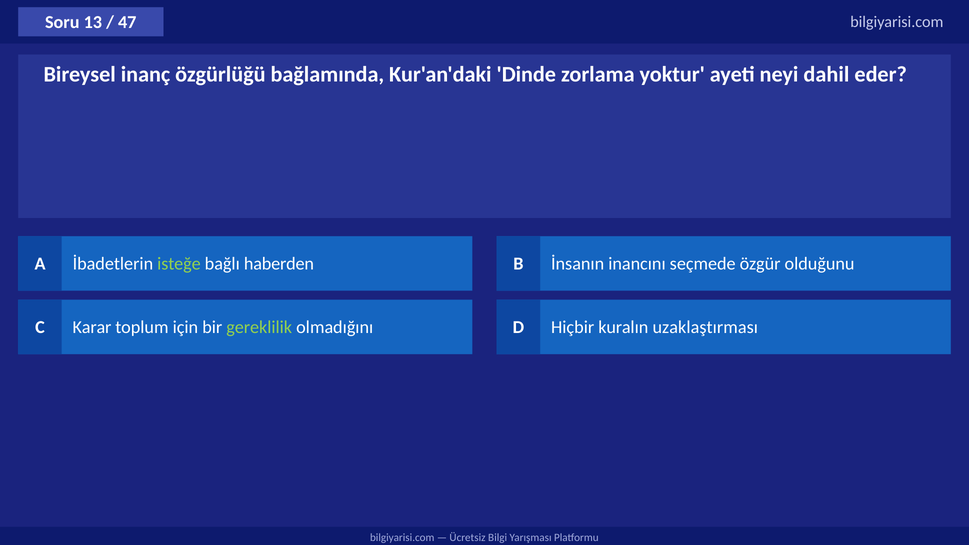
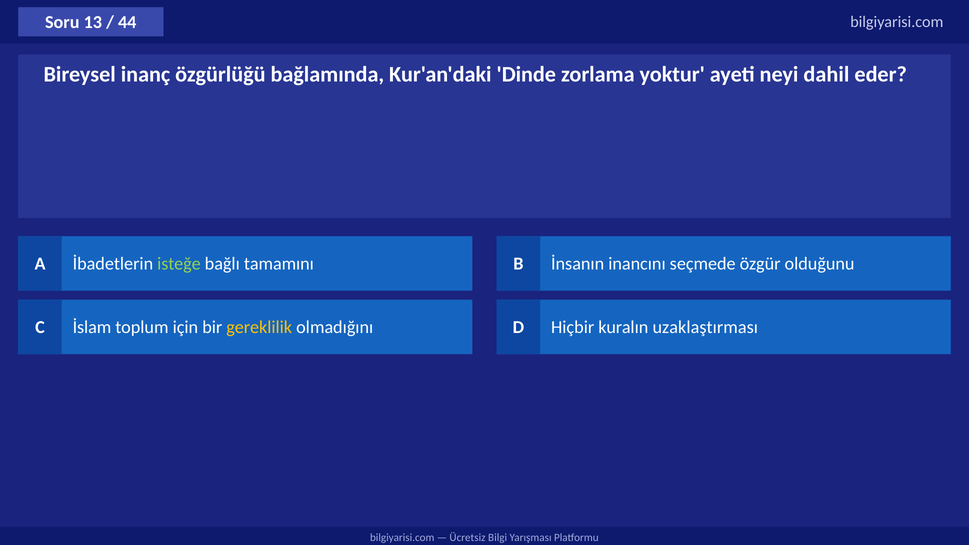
47: 47 -> 44 (127, 22)
haberden: haberden -> tamamını (279, 264)
Karar: Karar -> İslam (92, 327)
gereklilik colour: light green -> yellow (259, 327)
